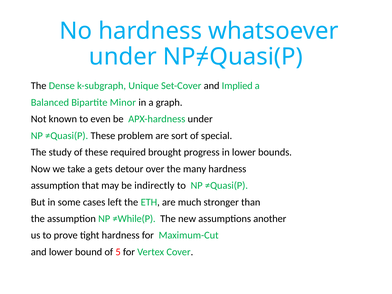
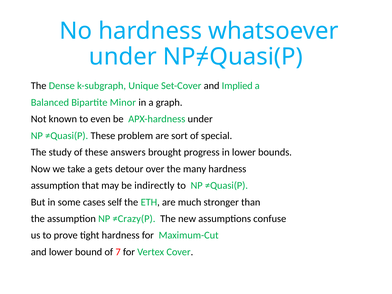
required: required -> answers (128, 152)
left: left -> self (115, 202)
≠While(P: ≠While(P -> ≠Crazy(P (134, 219)
another: another -> confuse (270, 219)
5: 5 -> 7 (118, 252)
